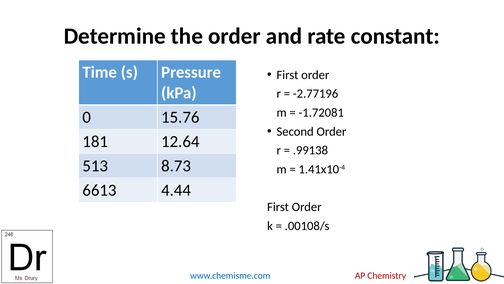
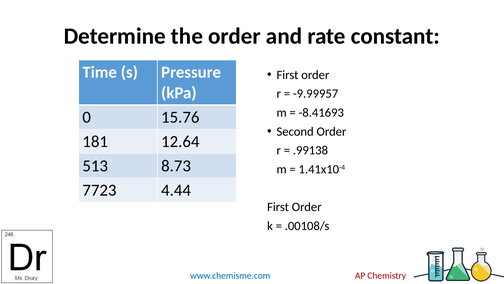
-2.77196: -2.77196 -> -9.99957 (316, 94)
-1.72081: -1.72081 -> -8.41693 (321, 112)
6613: 6613 -> 7723 (99, 190)
